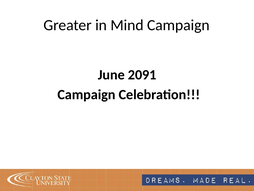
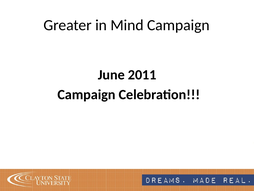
2091: 2091 -> 2011 (142, 75)
